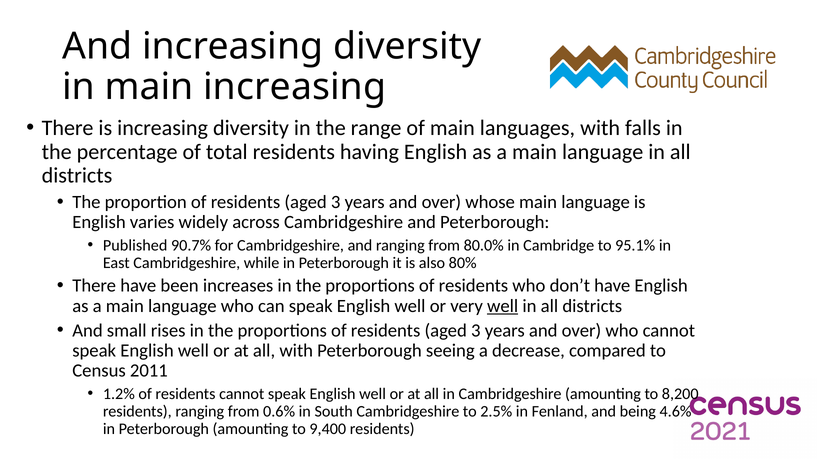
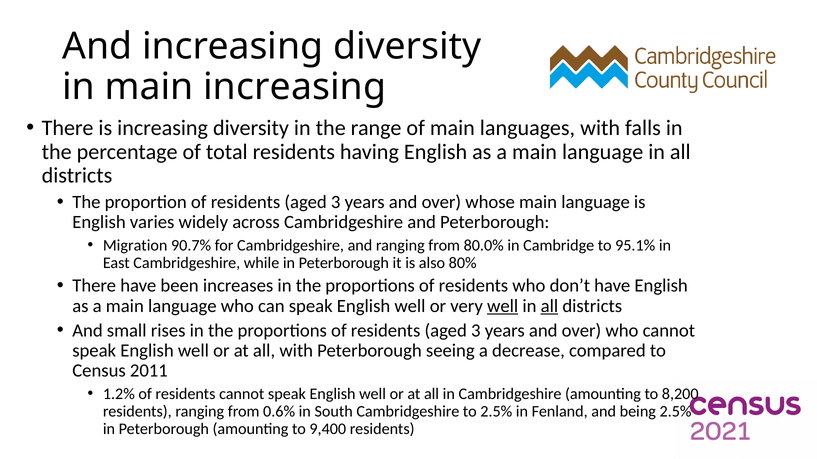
Published: Published -> Migration (135, 246)
all underline: none -> present (549, 306)
being 4.6%: 4.6% -> 2.5% (676, 412)
